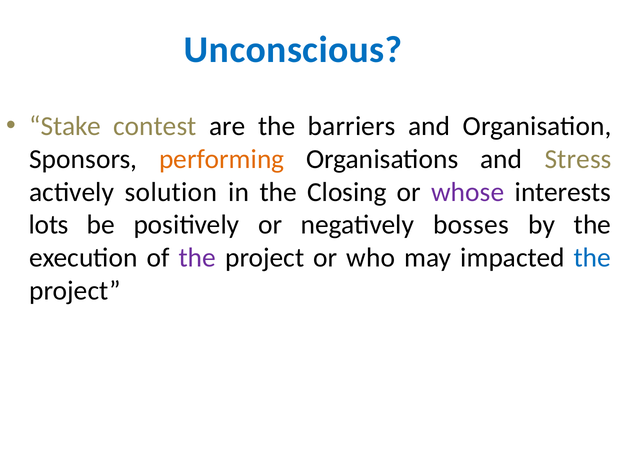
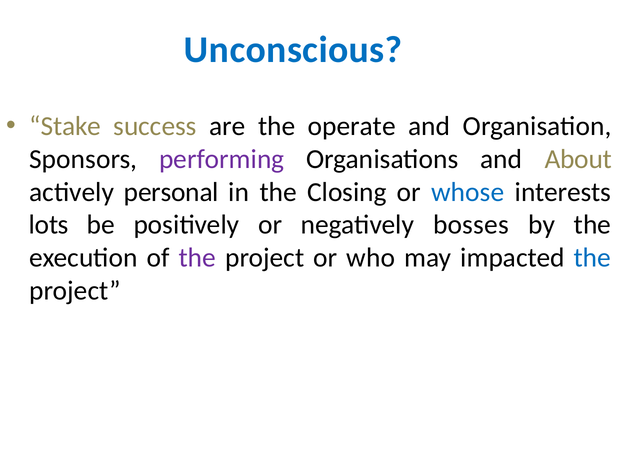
contest: contest -> success (155, 126)
barriers: barriers -> operate (352, 126)
performing colour: orange -> purple (222, 159)
Stress: Stress -> About (578, 159)
solution: solution -> personal (171, 192)
whose colour: purple -> blue (468, 192)
